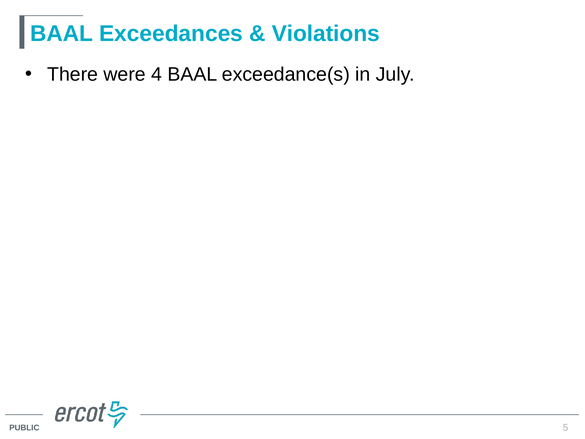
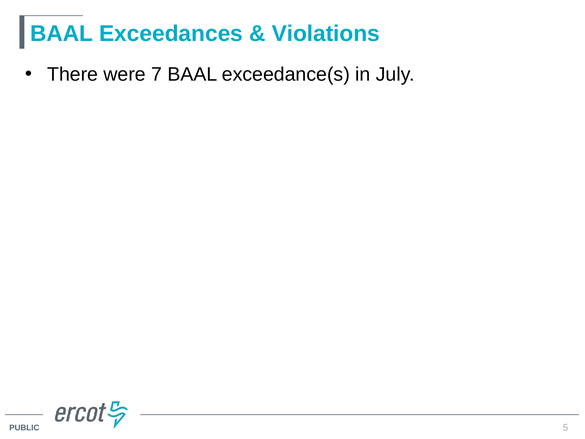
4: 4 -> 7 (157, 74)
